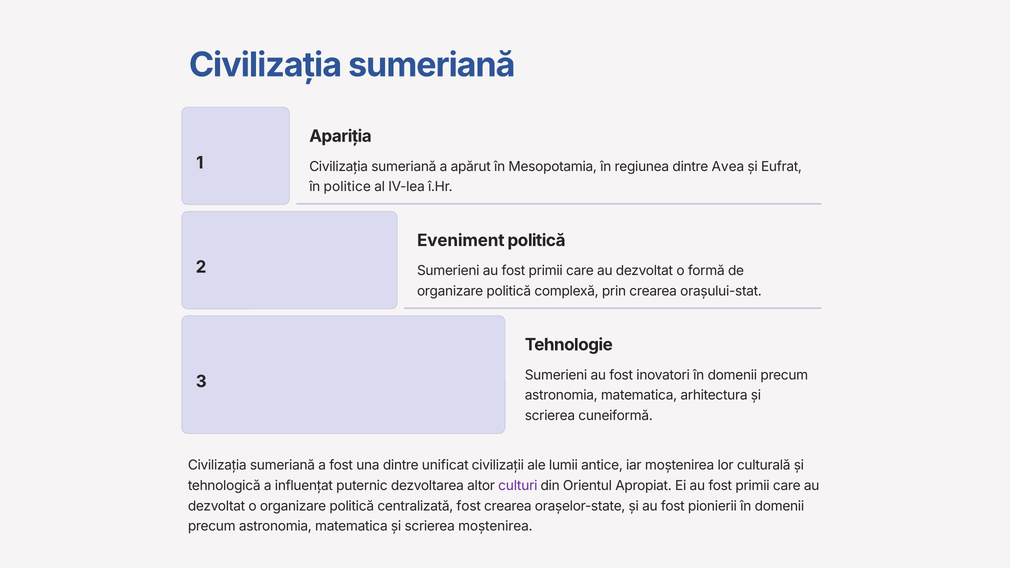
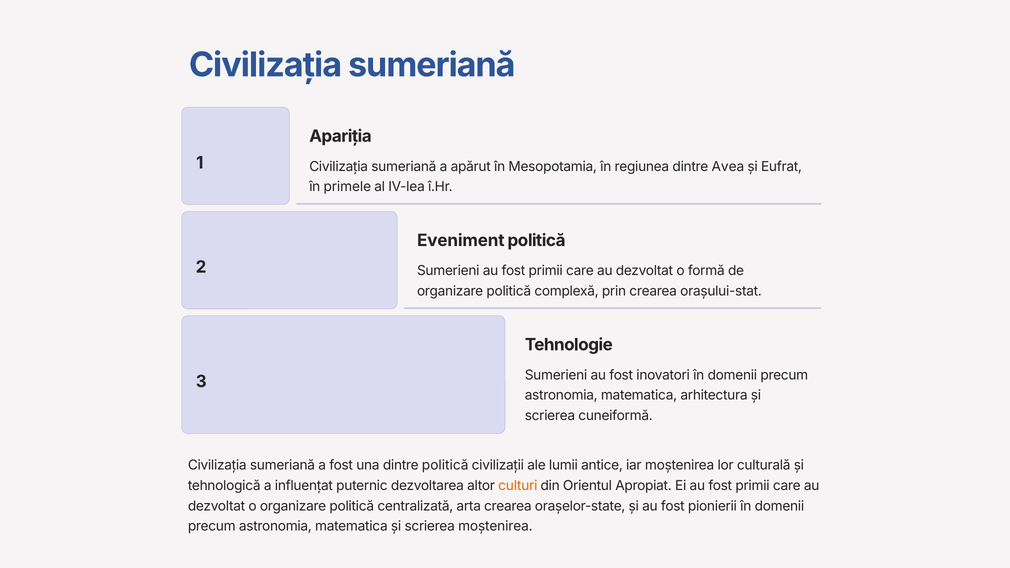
politice: politice -> primele (347, 187)
dintre unificat: unificat -> politică (445, 465)
culturi colour: purple -> orange (518, 486)
centralizată fost: fost -> arta (469, 506)
